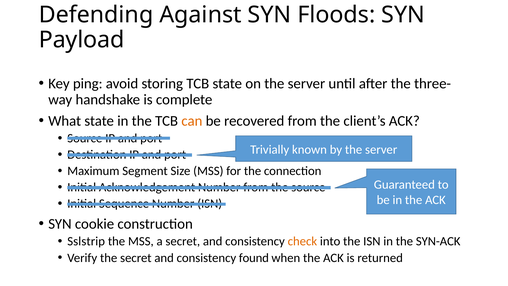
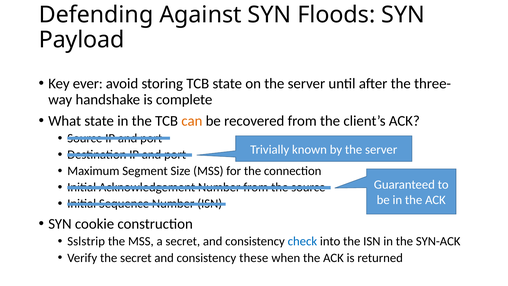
ping: ping -> ever (88, 83)
check colour: orange -> blue (302, 241)
found: found -> these (254, 258)
